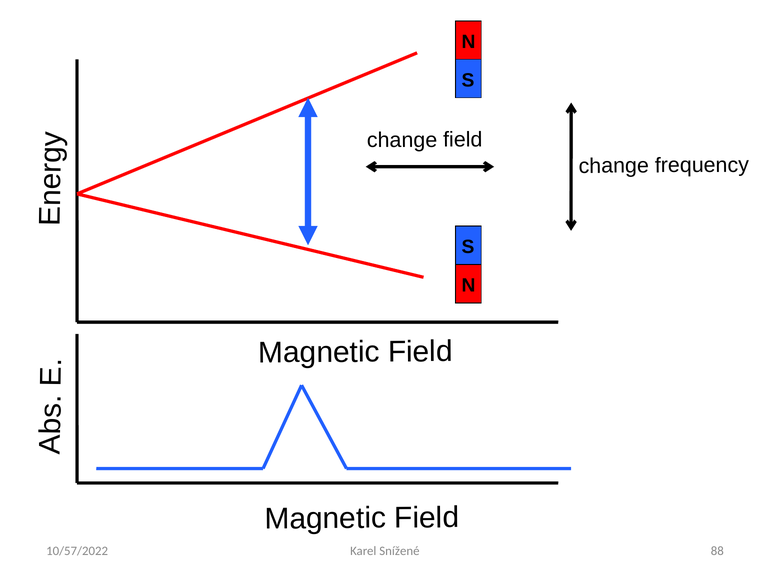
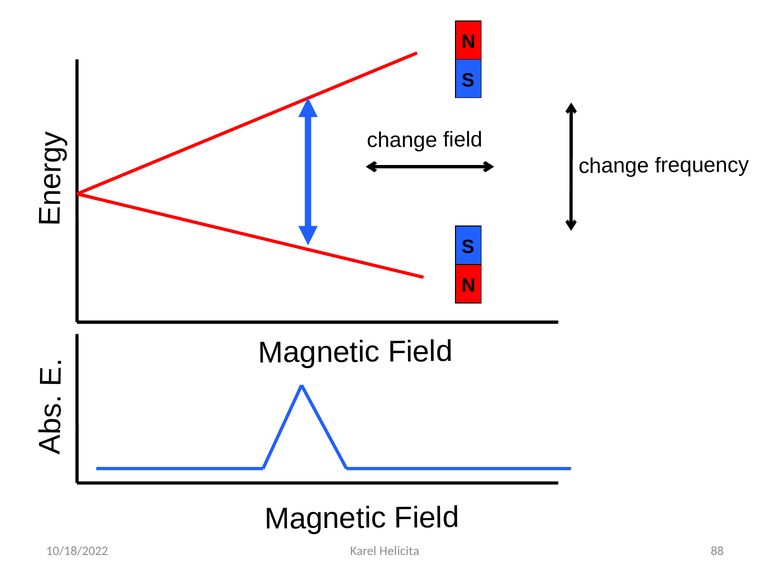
Snížené: Snížené -> Helicita (399, 551)
10/57/2022: 10/57/2022 -> 10/18/2022 (77, 552)
